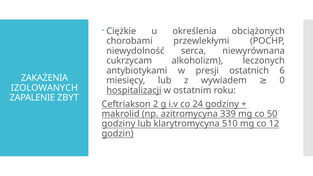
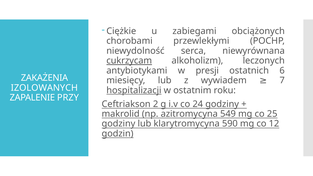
określenia: określenia -> zabiegami (194, 31)
cukrzycam underline: none -> present (129, 61)
0: 0 -> 7 (282, 80)
ZBYT: ZBYT -> PRZY (68, 98)
339: 339 -> 549 (228, 114)
50: 50 -> 25 (272, 114)
510: 510 -> 590 (230, 124)
